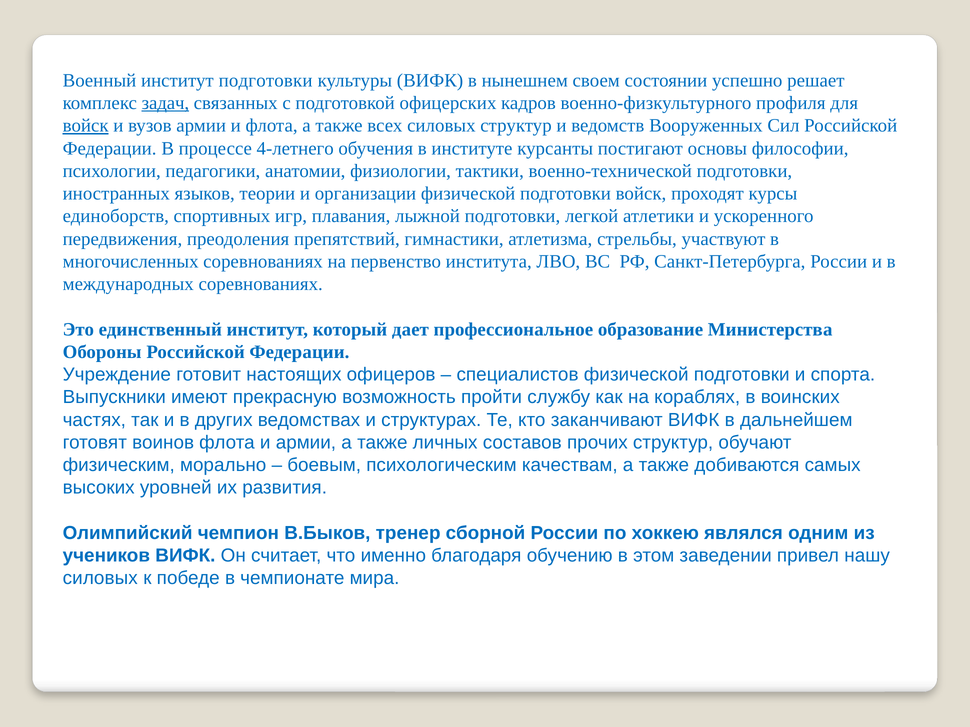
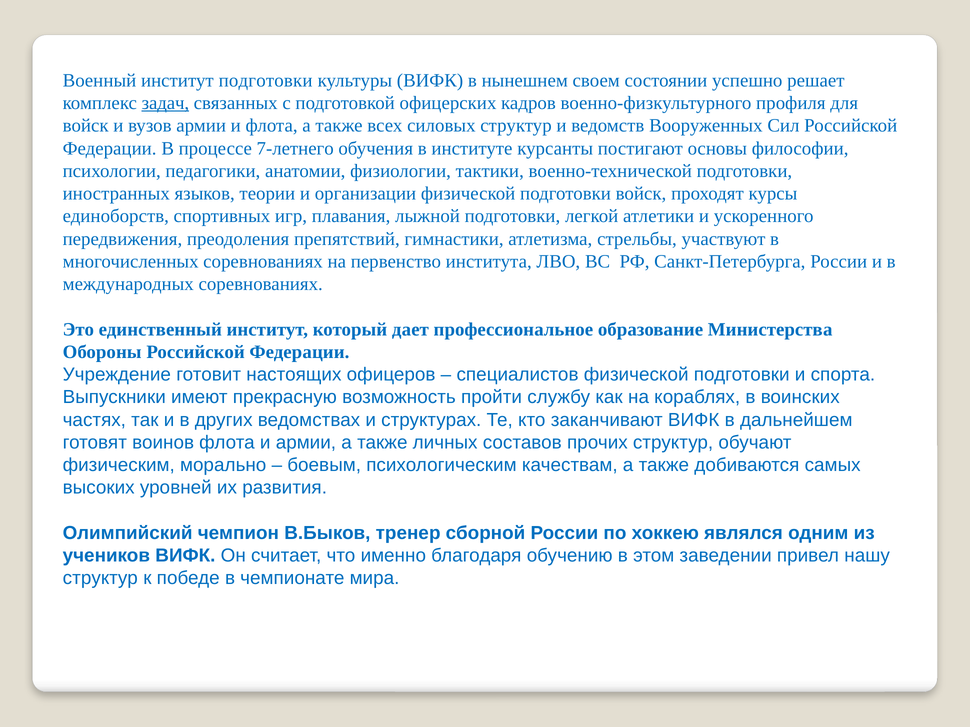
войск underline: present -> none (86, 126)
4-летнего: 4-летнего -> 7-летнего (295, 148)
силовых: силовых -> структур (100, 579)
